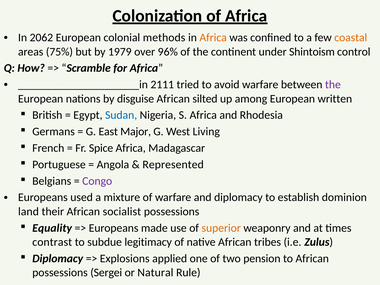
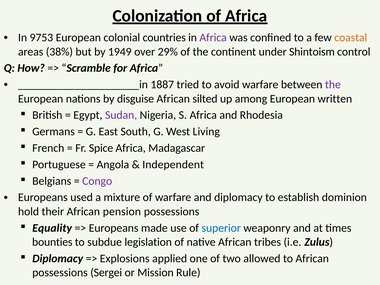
2062: 2062 -> 9753 (41, 38)
methods: methods -> countries (164, 38)
Africa colour: orange -> purple (213, 38)
75%: 75% -> 38% (59, 52)
1979: 1979 -> 1949 (120, 52)
96%: 96% -> 29% (168, 52)
2111: 2111 -> 1887 (162, 85)
Sudan colour: blue -> purple (121, 115)
Major: Major -> South (136, 132)
Represented: Represented -> Independent (173, 164)
land: land -> hold (29, 211)
socialist: socialist -> pension (122, 211)
superior colour: orange -> blue (221, 228)
contrast: contrast -> bounties (52, 242)
legitimacy: legitimacy -> legislation (148, 242)
pension: pension -> allowed (262, 259)
Natural: Natural -> Mission (156, 273)
